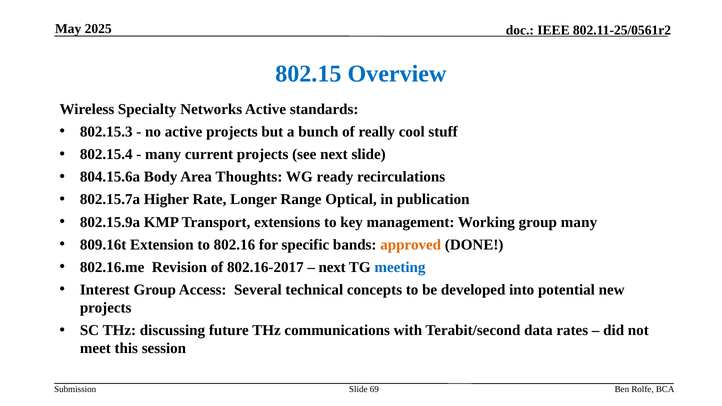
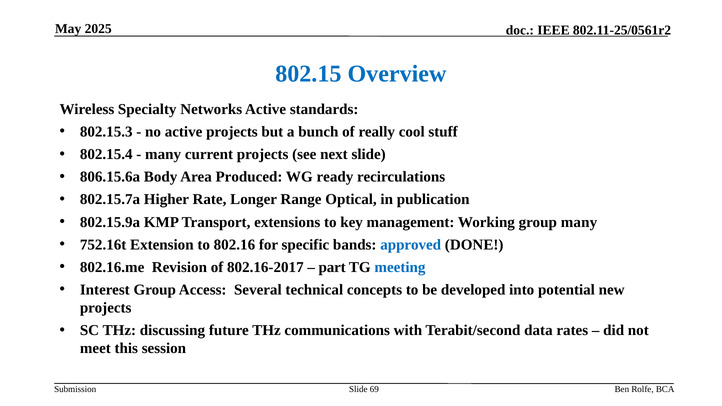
804.15.6a: 804.15.6a -> 806.15.6a (110, 177)
Thoughts: Thoughts -> Produced (249, 177)
809.16t: 809.16t -> 752.16t (103, 245)
approved colour: orange -> blue (411, 245)
next: next -> part (332, 267)
